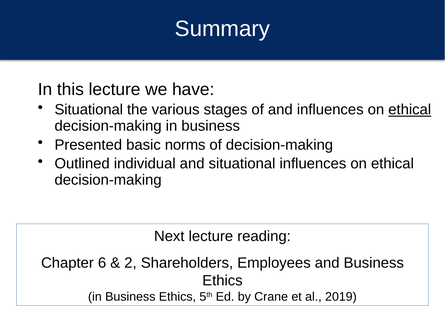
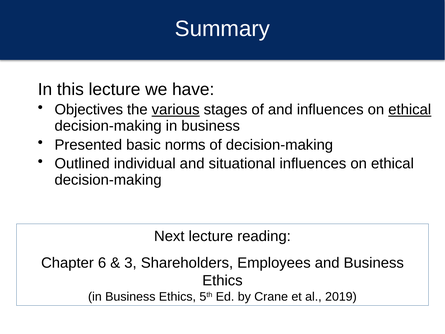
Situational: Situational -> Objectives (89, 110)
various underline: none -> present (176, 110)
2: 2 -> 3 (130, 263)
